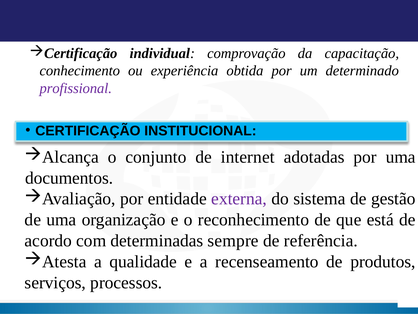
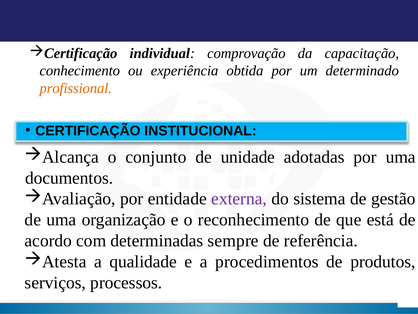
profissional colour: purple -> orange (76, 88)
internet: internet -> unidade (248, 157)
recenseamento: recenseamento -> procedimentos (267, 261)
